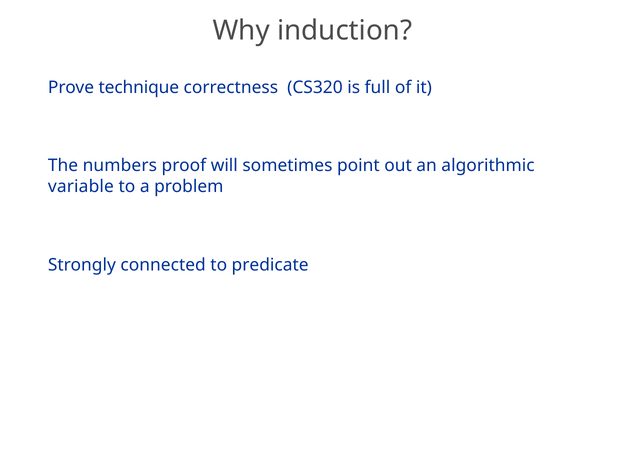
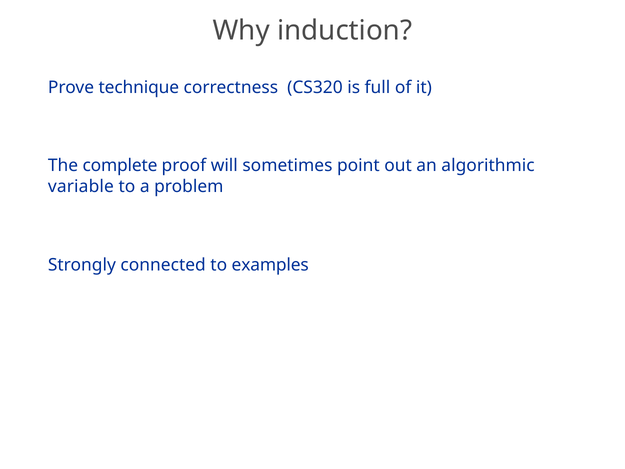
numbers: numbers -> complete (120, 166)
predicate: predicate -> examples (270, 265)
